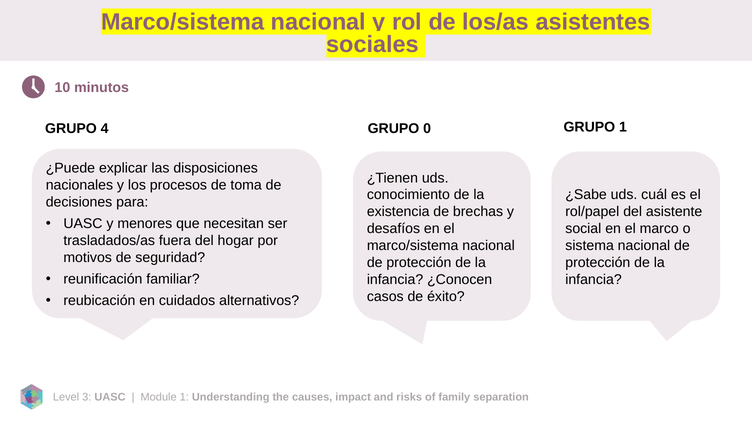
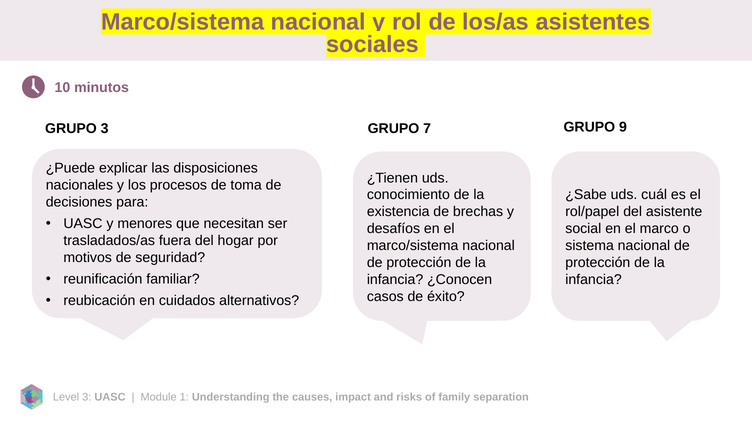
GRUPO 4: 4 -> 3 (105, 129)
0: 0 -> 7 (427, 129)
GRUPO 1: 1 -> 9 (623, 127)
